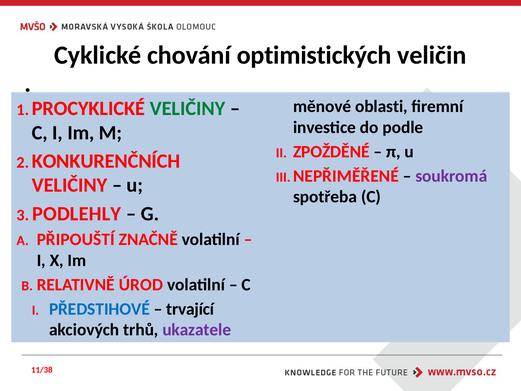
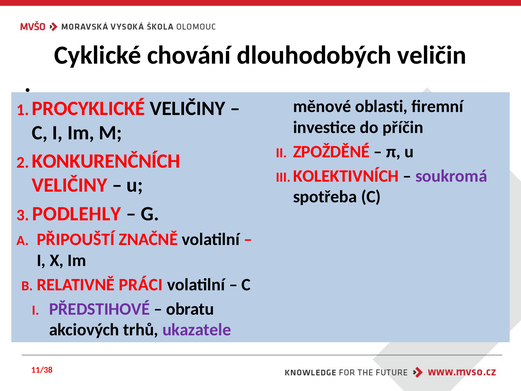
optimistických: optimistických -> dlouhodobých (314, 55)
VELIČINY colour: green -> black (188, 108)
podle: podle -> příčin (403, 127)
NEPŘIMĚŘENÉ: NEPŘIMĚŘENÉ -> KOLEKTIVNÍCH (346, 176)
ÚROD: ÚROD -> PRÁCI (141, 284)
PŘEDSTIHOVÉ colour: blue -> purple (99, 309)
trvající: trvající -> obratu (190, 309)
